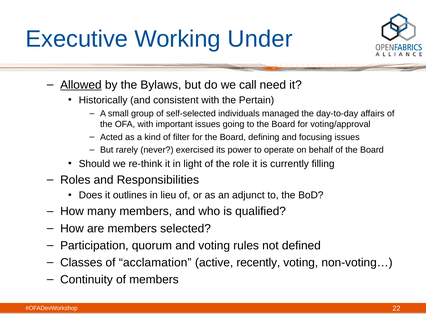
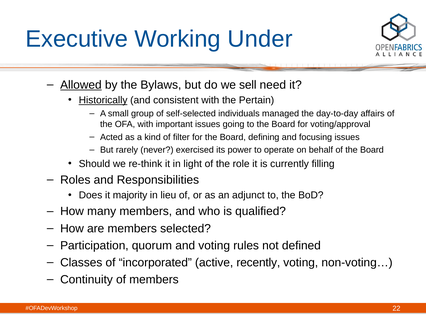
call: call -> sell (248, 85)
Historically underline: none -> present (103, 100)
outlines: outlines -> majority (130, 195)
acclamation: acclamation -> incorporated (155, 262)
